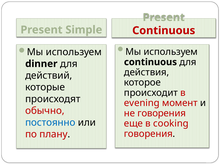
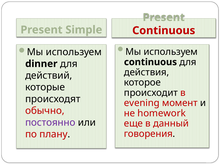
не говорения: говорения -> homework (162, 113)
постоянно colour: blue -> purple (50, 123)
cooking: cooking -> данный (171, 123)
